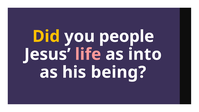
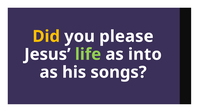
people: people -> please (126, 36)
life colour: pink -> light green (88, 54)
being: being -> songs (119, 72)
